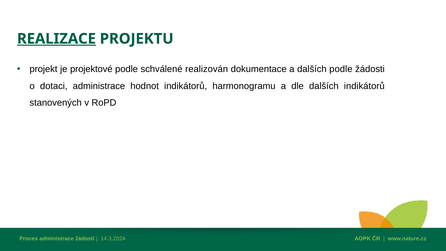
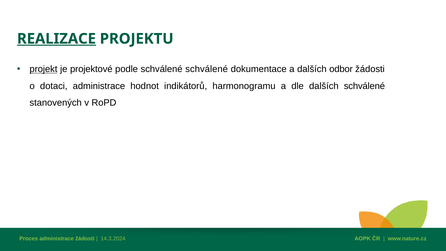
projekt underline: none -> present (43, 69)
schválené realizován: realizován -> schválené (207, 69)
dalších podle: podle -> odbor (341, 69)
dalších indikátorů: indikátorů -> schválené (364, 86)
